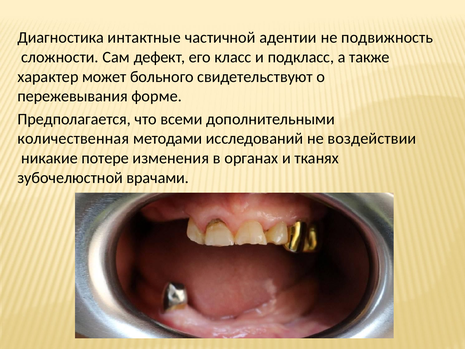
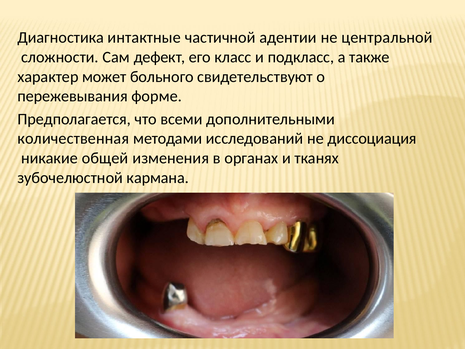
подвижность: подвижность -> центральной (387, 38)
воздействии: воздействии -> диссоциация (372, 139)
потере: потере -> общей (105, 158)
врачами: врачами -> кармана (158, 178)
